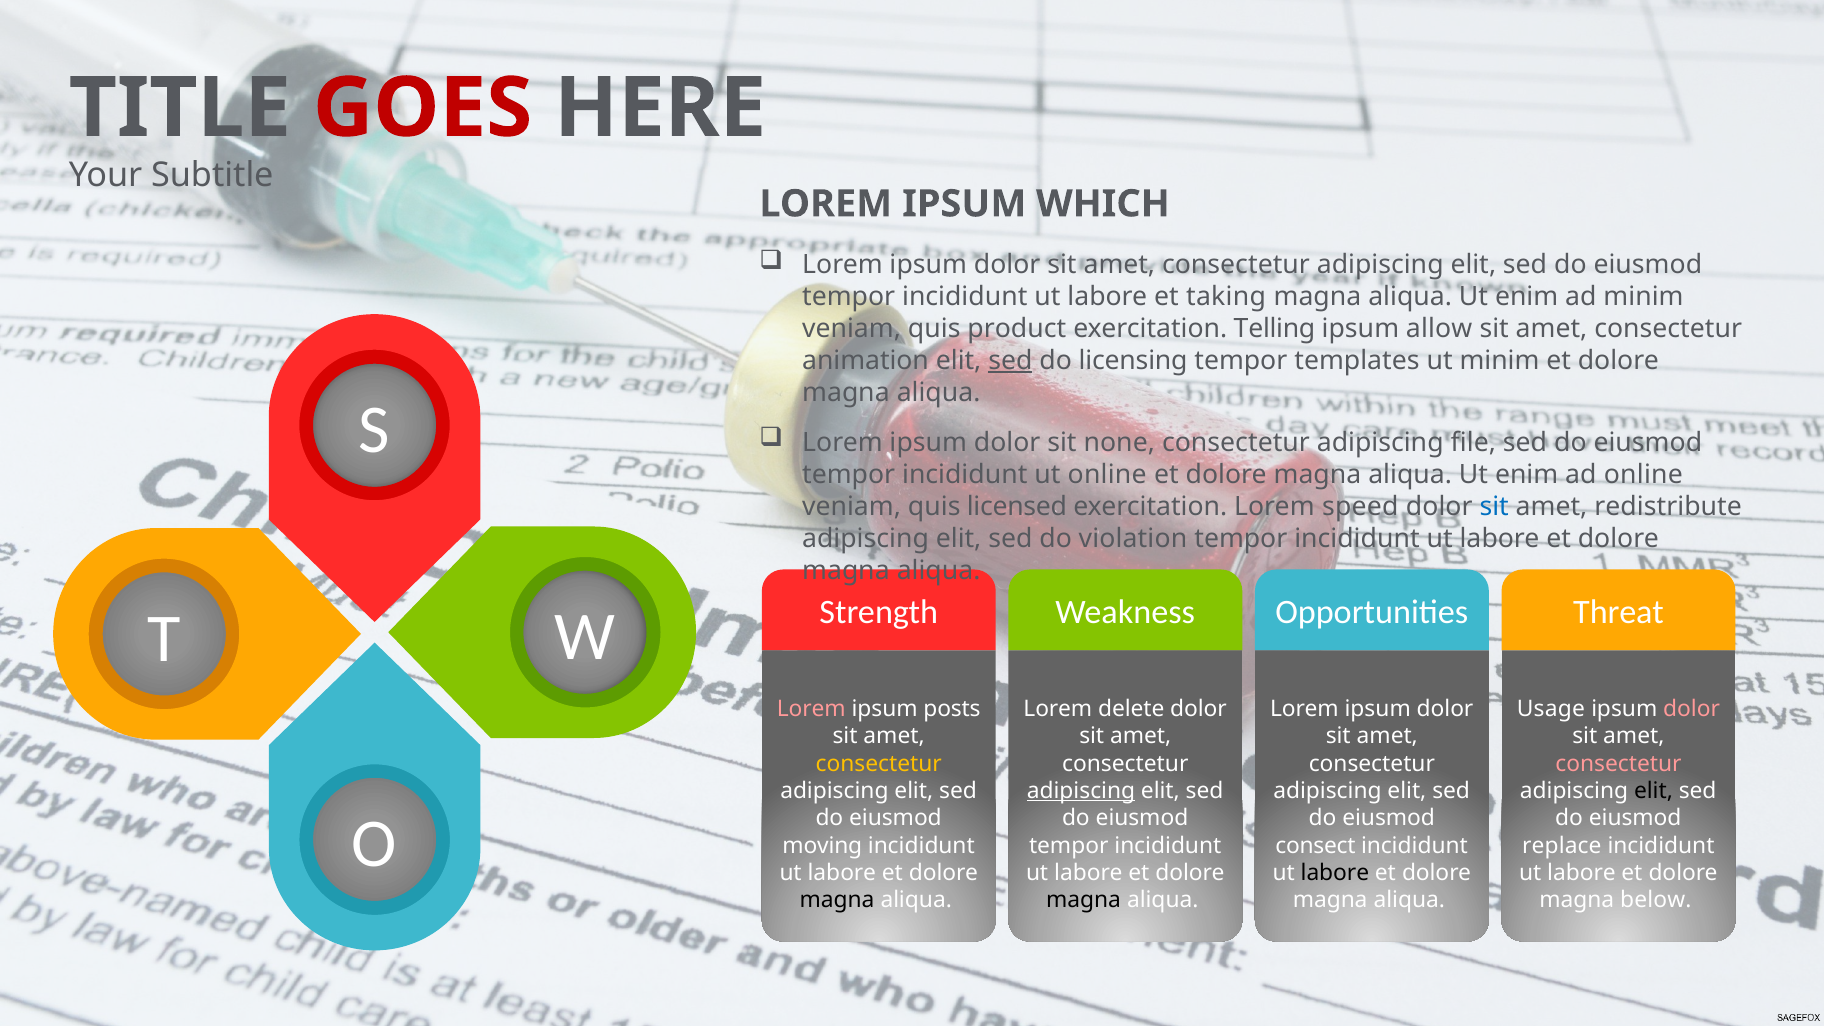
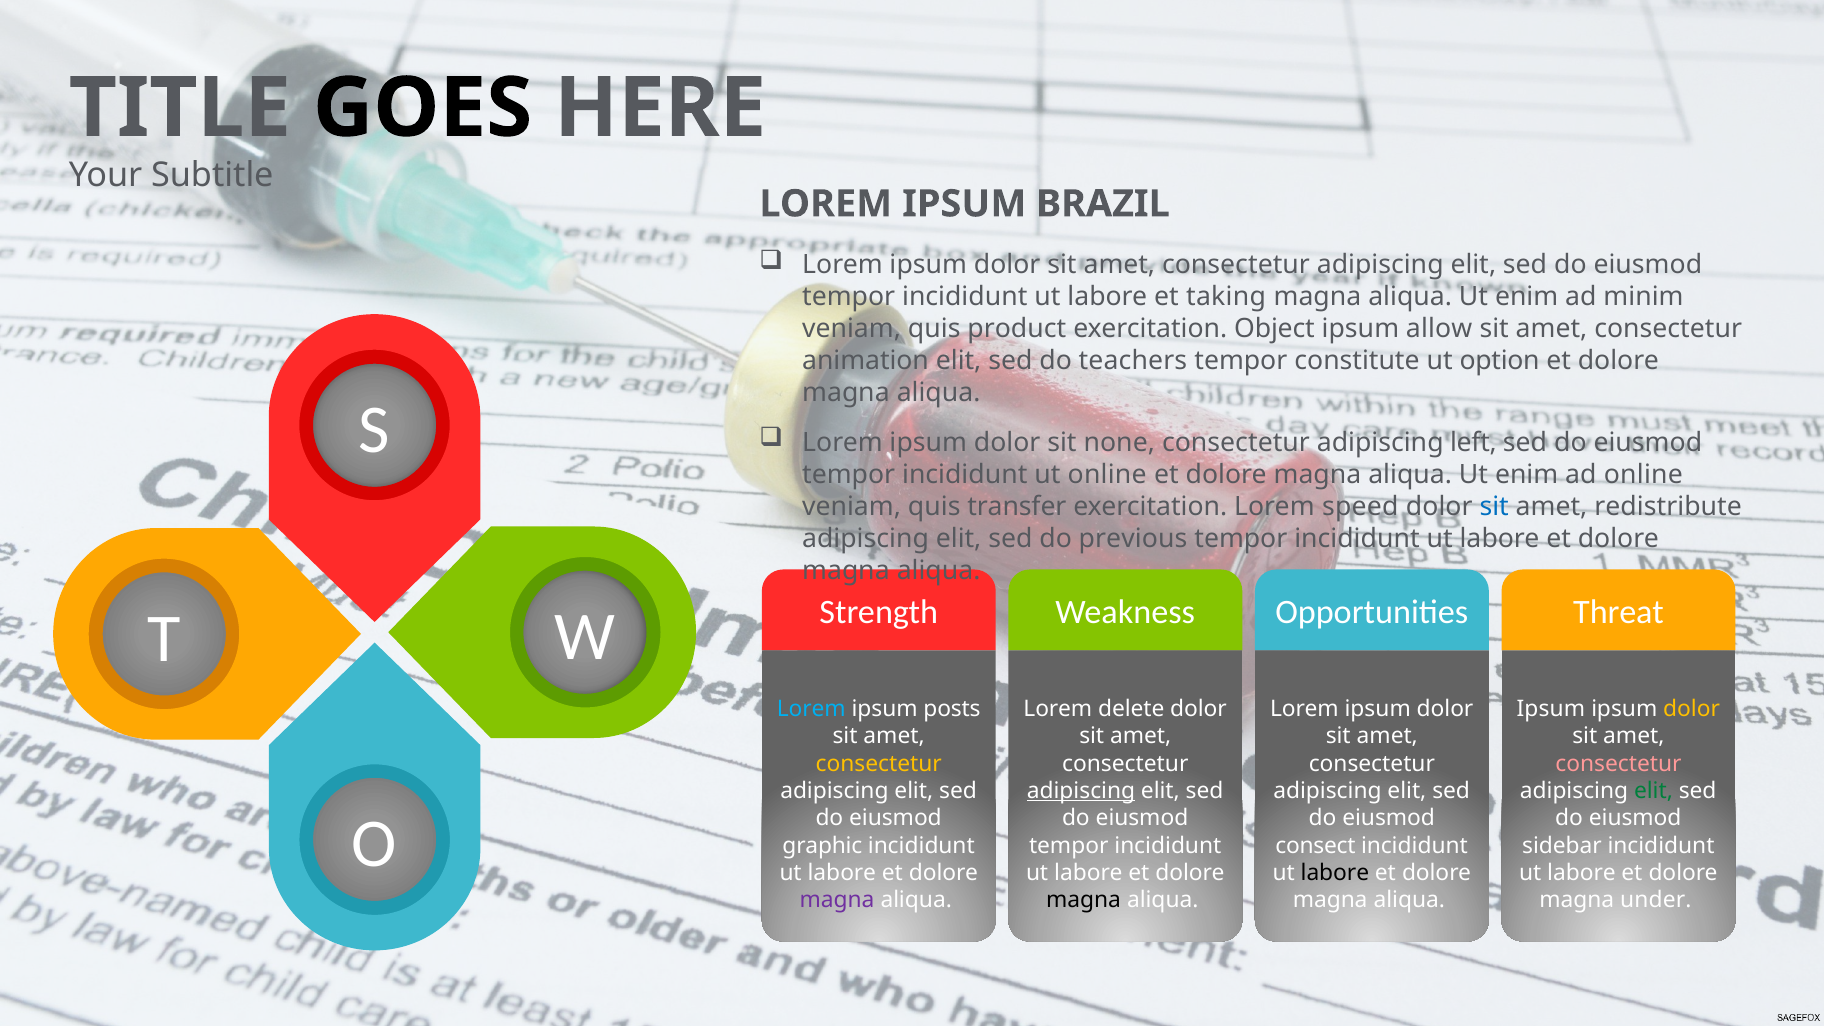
GOES colour: red -> black (423, 108)
WHICH: WHICH -> BRAZIL (1103, 204)
Telling: Telling -> Object (1274, 329)
sed underline: present -> none (1010, 360)
licensing: licensing -> teachers (1133, 360)
templates: templates -> constitute (1357, 360)
ut minim: minim -> option (1500, 360)
file: file -> left (1473, 443)
licensed: licensed -> transfer (1017, 506)
violation: violation -> previous (1133, 538)
Lorem colour: pink -> light blue (811, 709)
Usage: Usage -> Ipsum (1551, 709)
dolor colour: pink -> yellow (1692, 709)
elit colour: black -> green (1653, 791)
moving: moving -> graphic (822, 846)
replace: replace -> sidebar (1562, 846)
magna colour: black -> purple (837, 900)
below: below -> under (1656, 900)
